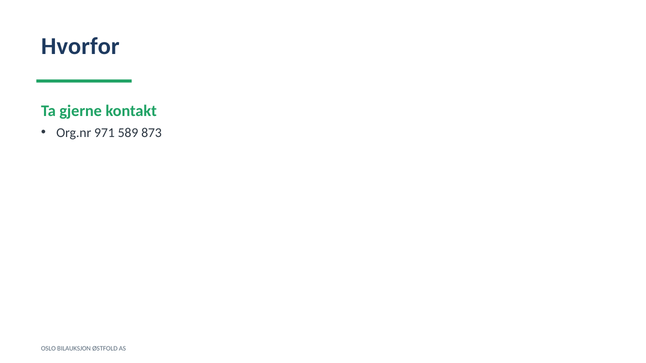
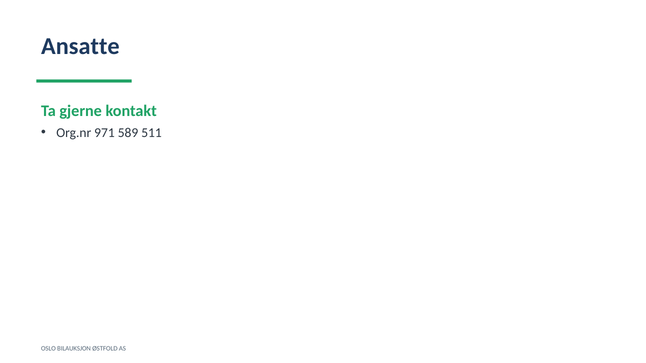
Hvorfor: Hvorfor -> Ansatte (80, 46)
873: 873 -> 511 (152, 133)
